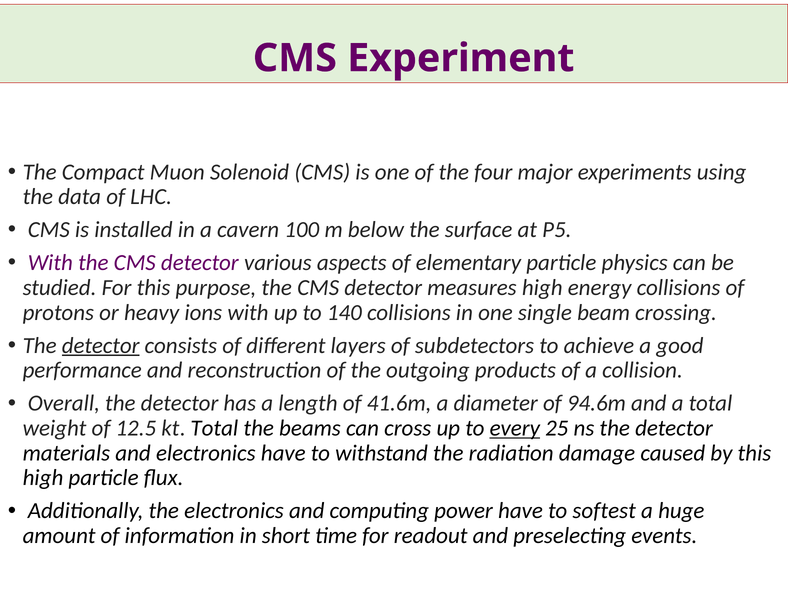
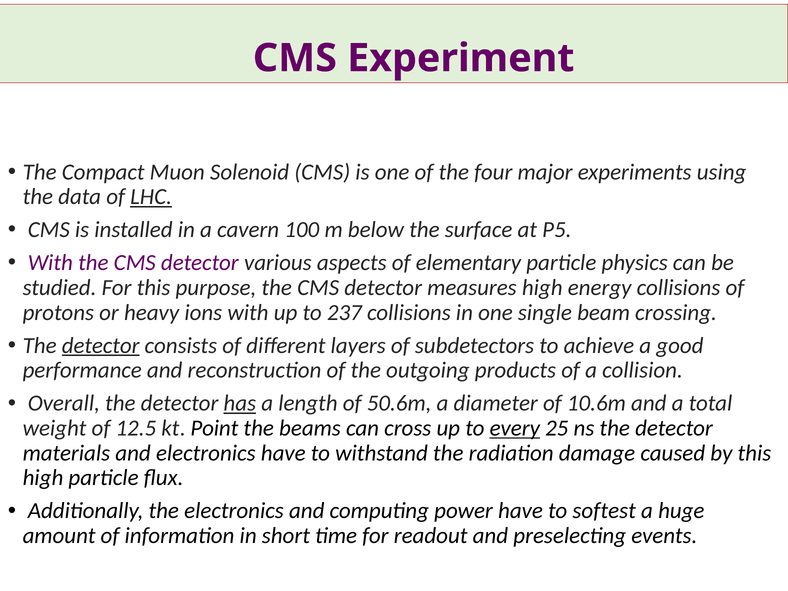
LHC underline: none -> present (151, 197)
140: 140 -> 237 (344, 312)
has underline: none -> present (240, 403)
41.6m: 41.6m -> 50.6m (399, 403)
94.6m: 94.6m -> 10.6m (596, 403)
kt Total: Total -> Point (214, 428)
